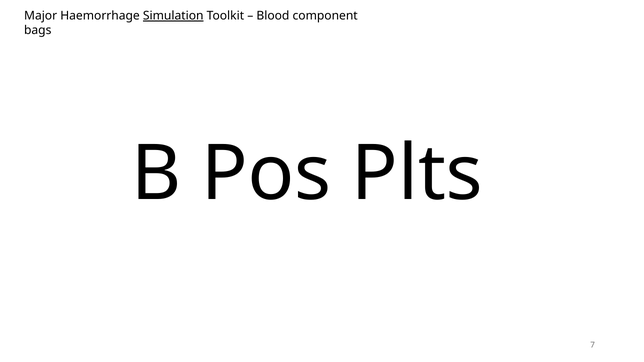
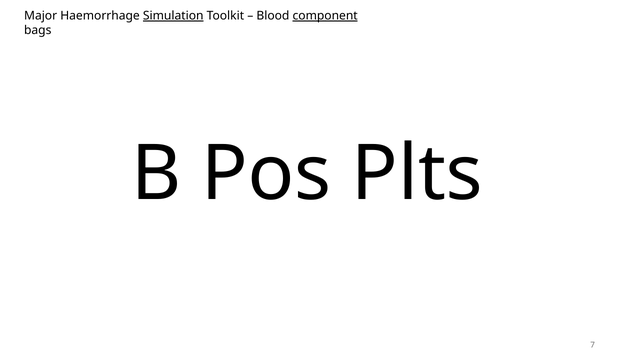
component underline: none -> present (325, 16)
